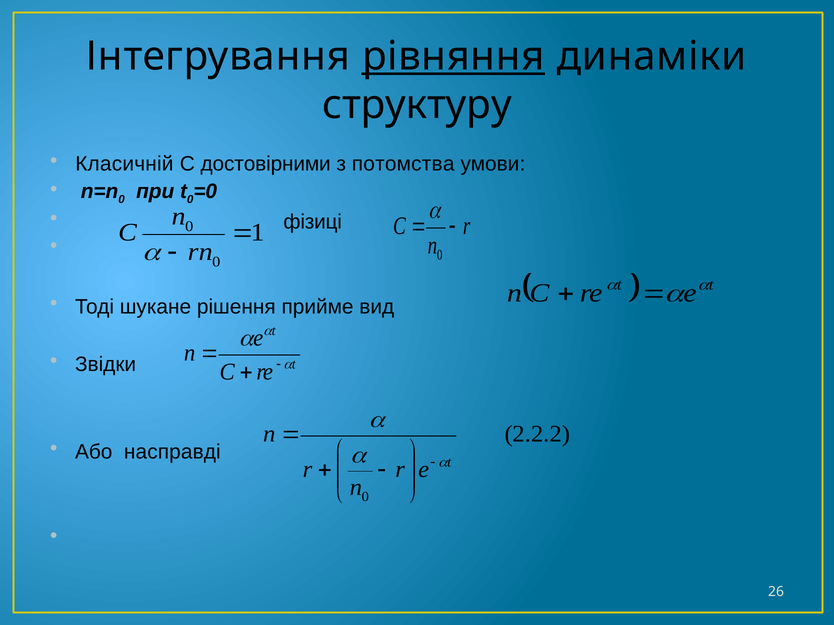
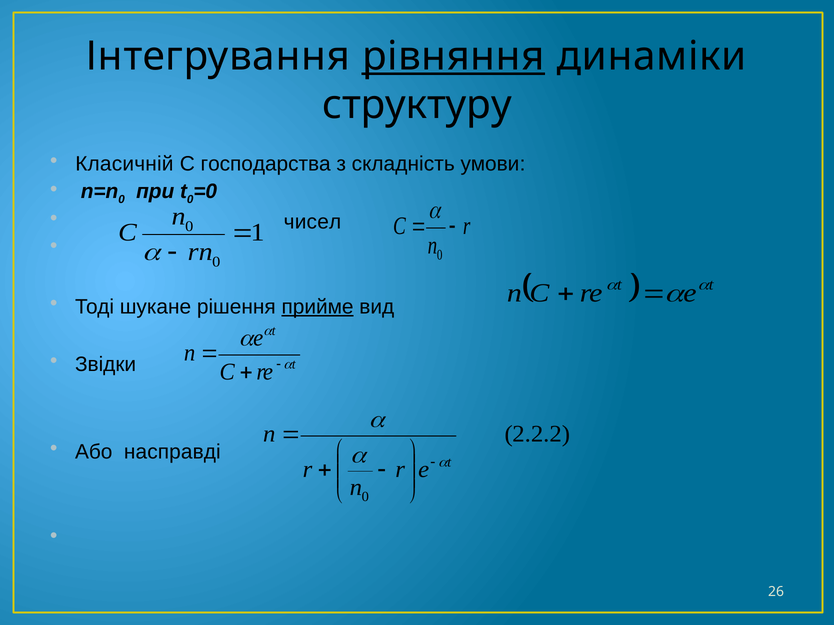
достовірними: достовірними -> господарства (266, 164)
потомства: потомства -> складність (403, 164)
фізиці: фізиці -> чисел (312, 222)
прийме underline: none -> present (318, 307)
